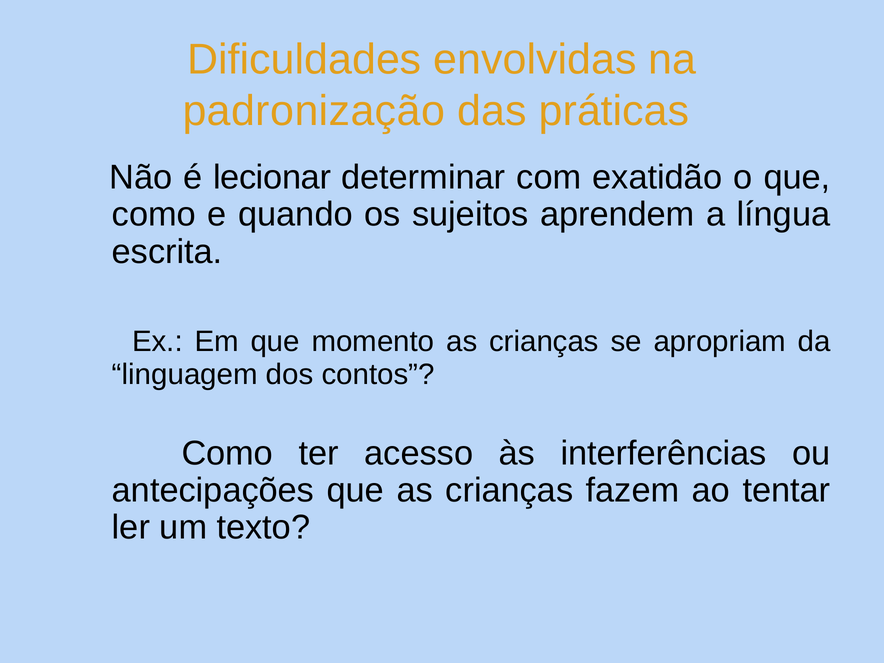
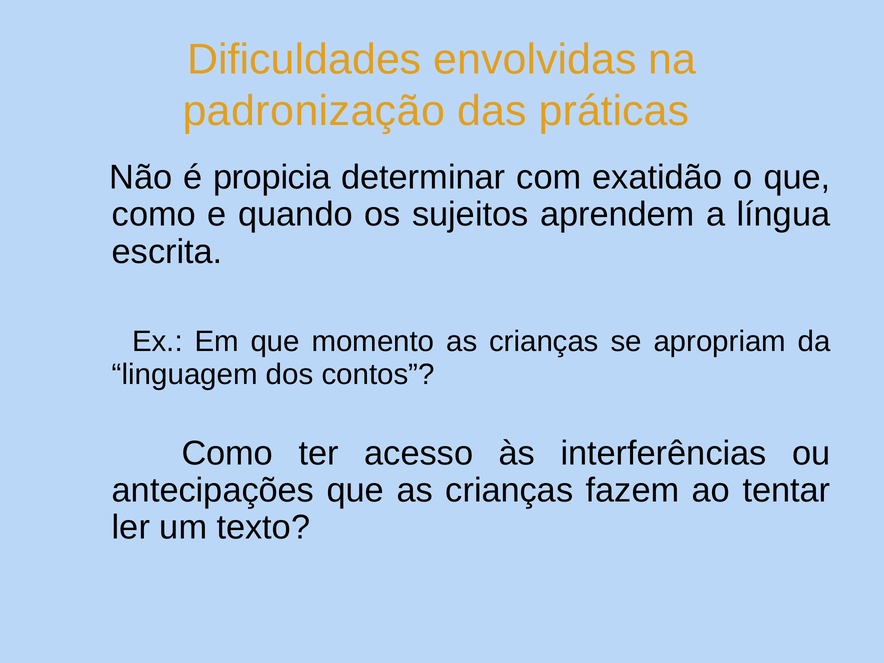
lecionar: lecionar -> propicia (272, 177)
